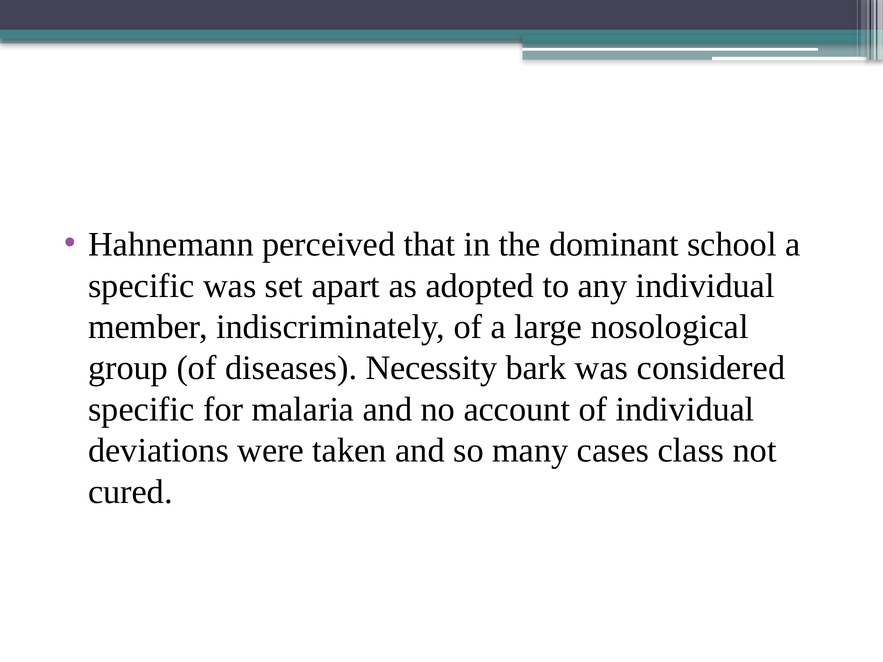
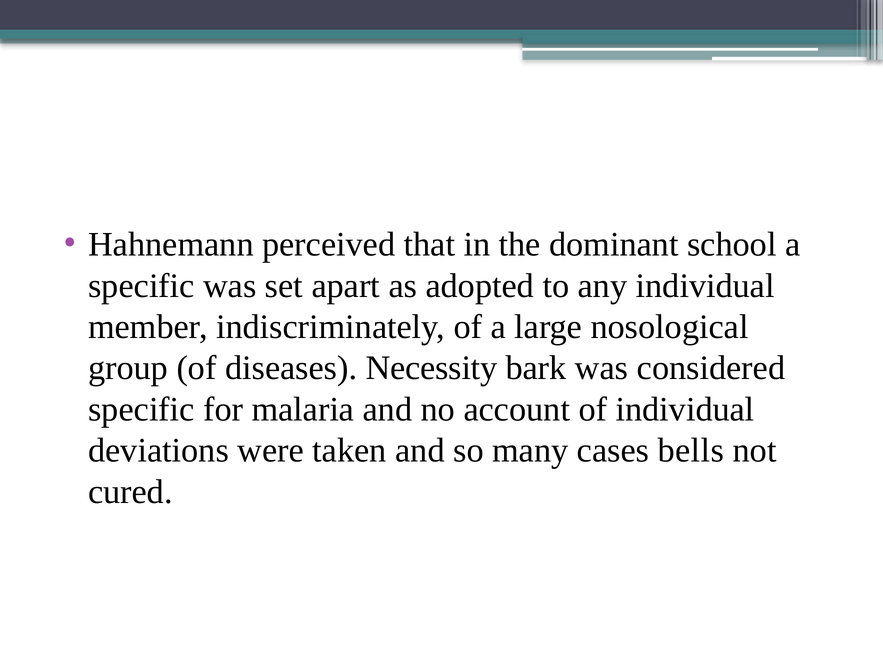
class: class -> bells (691, 451)
